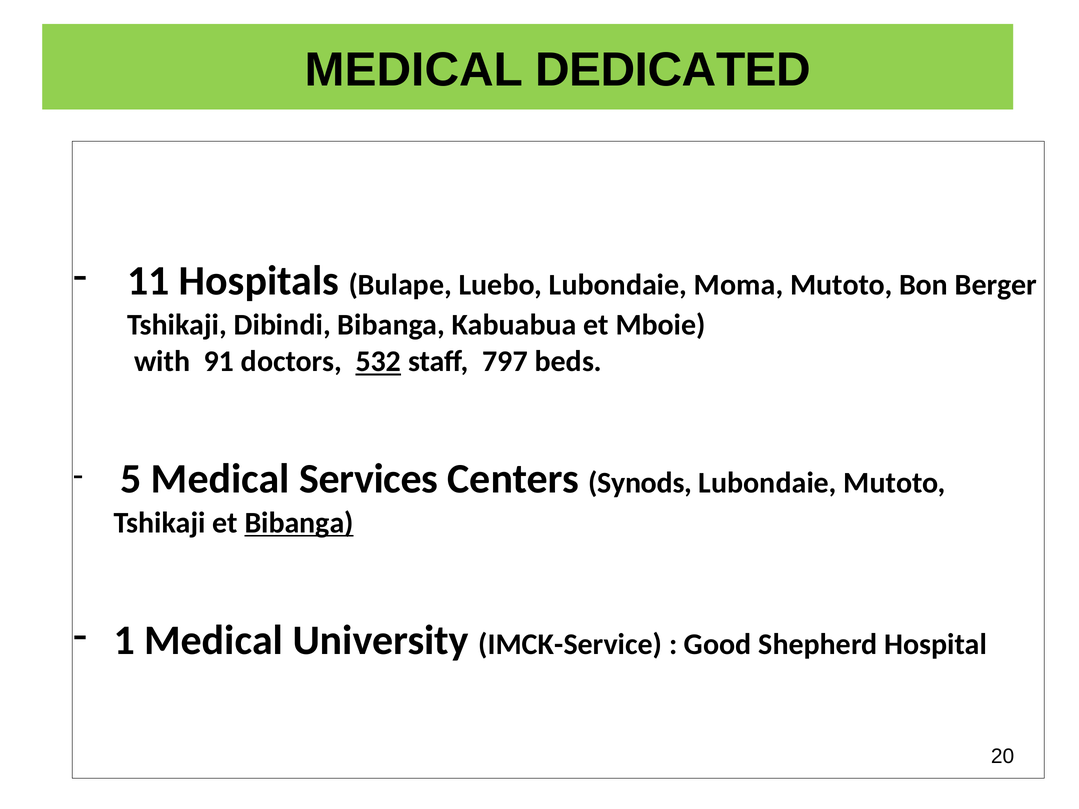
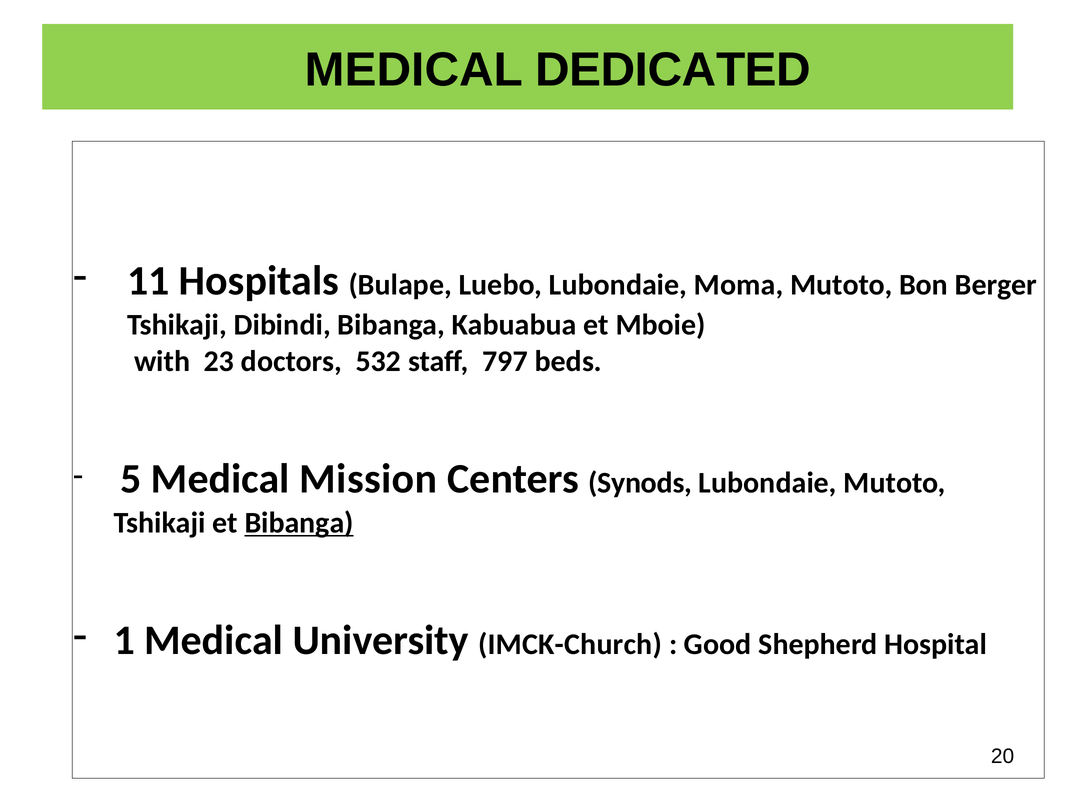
91: 91 -> 23 (219, 362)
532 underline: present -> none (378, 362)
Services: Services -> Mission (368, 479)
IMCK-Service: IMCK-Service -> IMCK-Church (570, 644)
